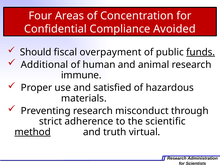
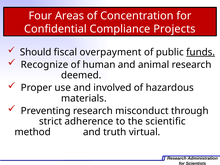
Avoided: Avoided -> Projects (174, 29)
Additional: Additional -> Recognize (45, 65)
immune: immune -> deemed (81, 75)
satisfied: satisfied -> involved (112, 88)
method underline: present -> none (33, 132)
